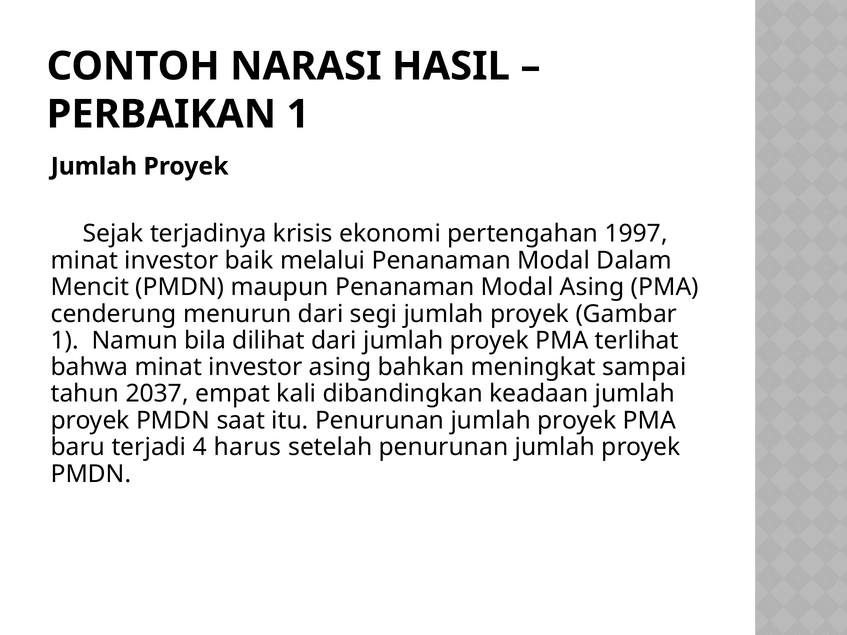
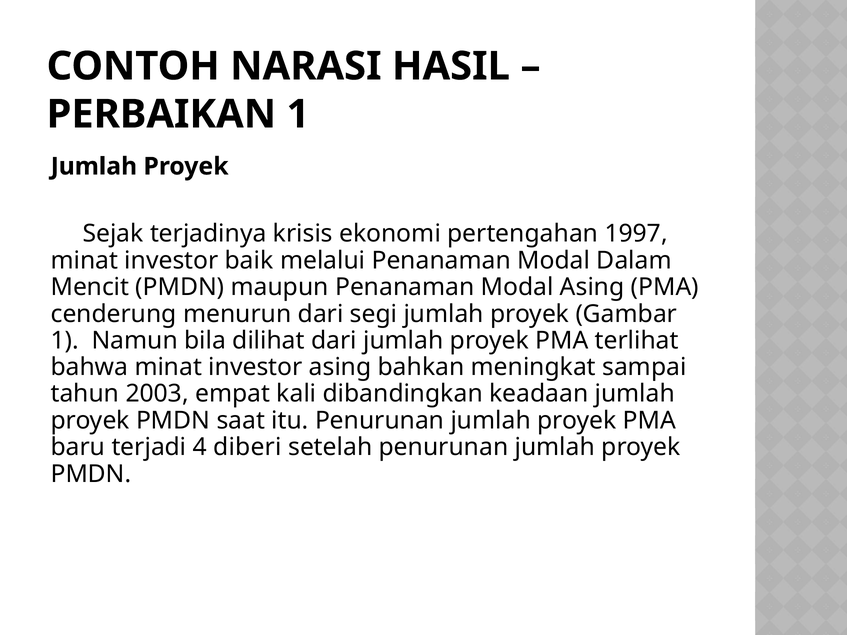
2037: 2037 -> 2003 (157, 394)
harus: harus -> diberi (247, 447)
